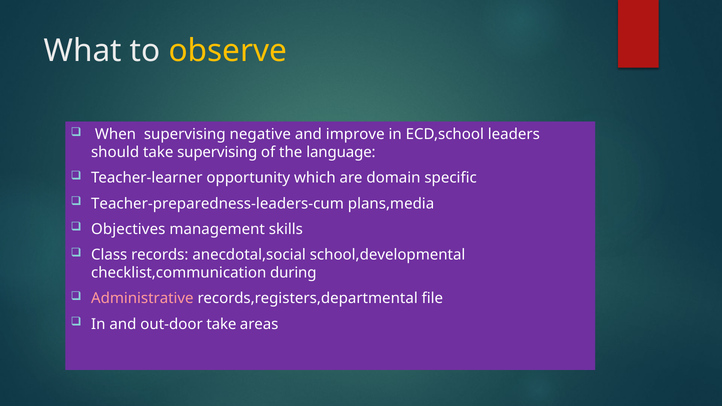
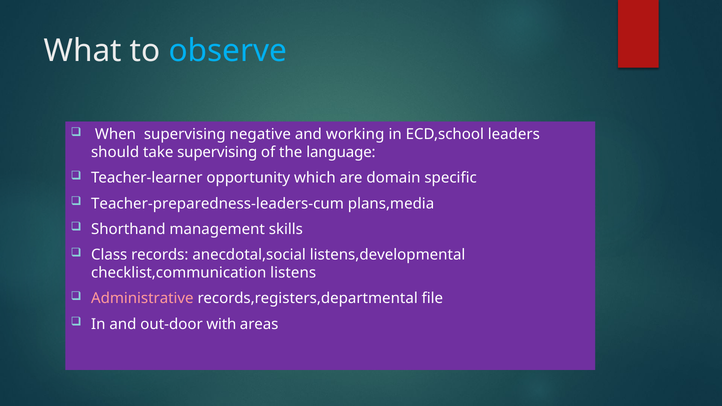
observe colour: yellow -> light blue (228, 51)
improve: improve -> working (355, 134)
Objectives: Objectives -> Shorthand (128, 229)
school,developmental: school,developmental -> listens,developmental (388, 255)
during: during -> listens (293, 273)
out-door take: take -> with (221, 324)
